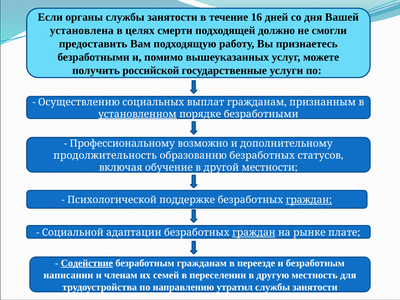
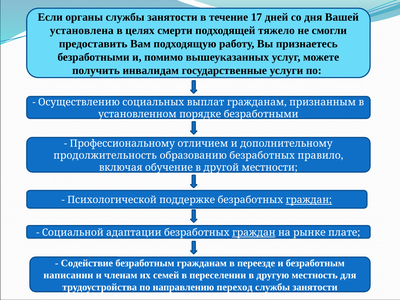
16: 16 -> 17 (256, 17)
должно: должно -> тяжело (276, 30)
российской: российской -> инвалидам (151, 70)
установленном underline: present -> none (137, 114)
возможно: возможно -> отличием (203, 143)
статусов: статусов -> правило (320, 155)
Содействие underline: present -> none (87, 263)
утратил: утратил -> переход (235, 287)
